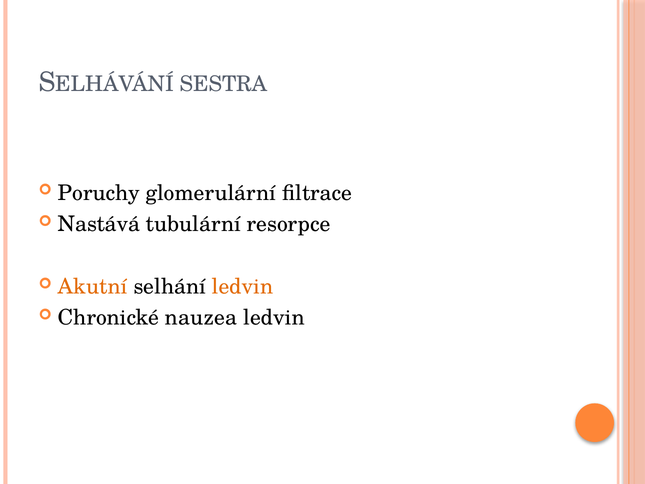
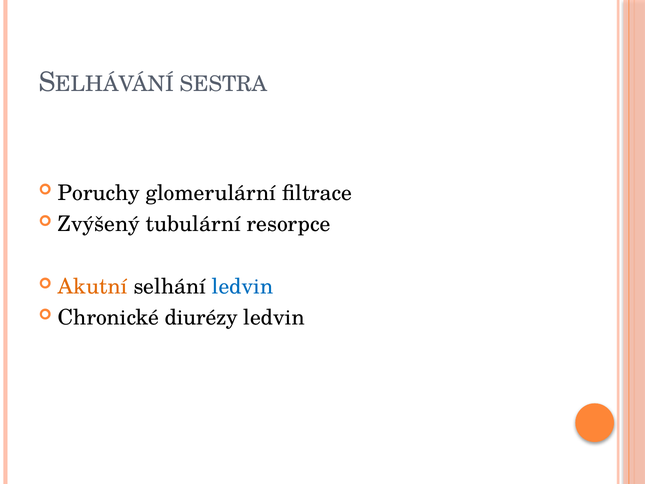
Nastává: Nastává -> Zvýšený (99, 224)
ledvin colour: orange -> blue (243, 286)
nauzea: nauzea -> diurézy (201, 318)
